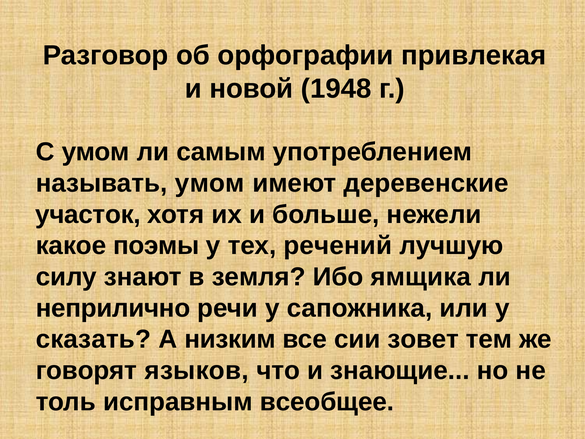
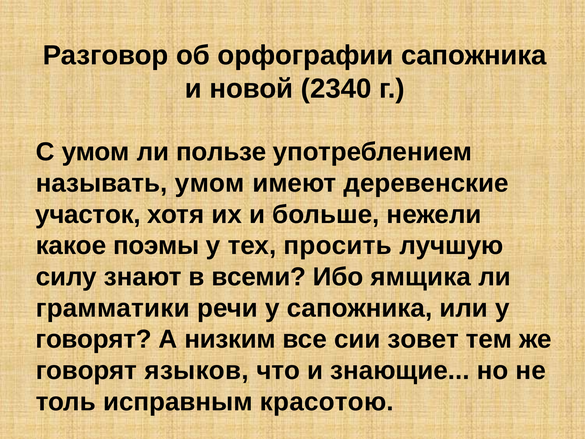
орфографии привлекая: привлекая -> сапожника (474, 55)
1948: 1948 -> 2340 (336, 89)
самым: самым -> пользе (221, 152)
речений: речений -> просить (338, 246)
земля: земля -> всеми (259, 277)
неприлично: неприлично -> грамматики (113, 308)
сказать: сказать -> говорят (94, 339)
всеобщее: всеобщее -> красотою (327, 402)
